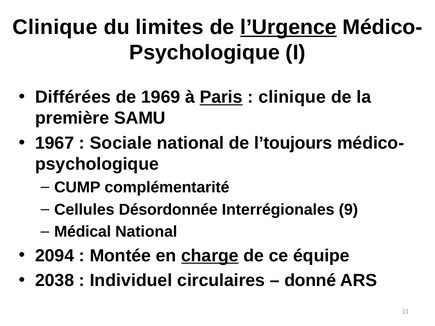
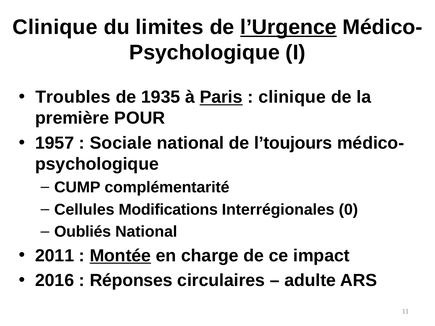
Différées: Différées -> Troubles (73, 97)
1969: 1969 -> 1935 (161, 97)
SAMU: SAMU -> POUR (140, 118)
1967: 1967 -> 1957 (55, 143)
Désordonnée: Désordonnée -> Modifications (168, 210)
9: 9 -> 0 (348, 210)
Médical: Médical -> Oubliés (83, 232)
2094: 2094 -> 2011 (55, 256)
Montée underline: none -> present (120, 256)
charge underline: present -> none (210, 256)
équipe: équipe -> impact (321, 256)
2038: 2038 -> 2016 (55, 281)
Individuel: Individuel -> Réponses (131, 281)
donné: donné -> adulte (310, 281)
